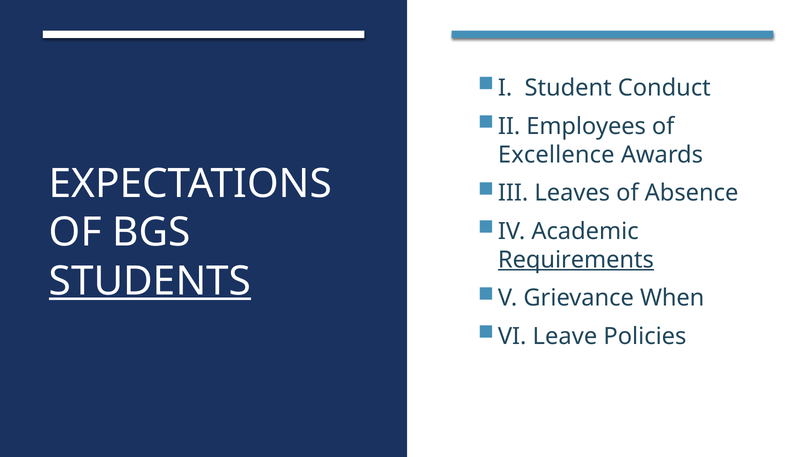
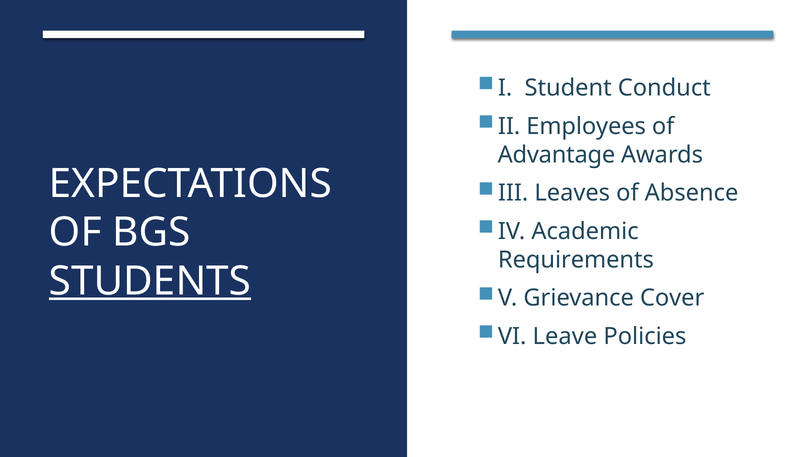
Excellence: Excellence -> Advantage (556, 155)
Requirements underline: present -> none (576, 260)
When: When -> Cover (672, 298)
